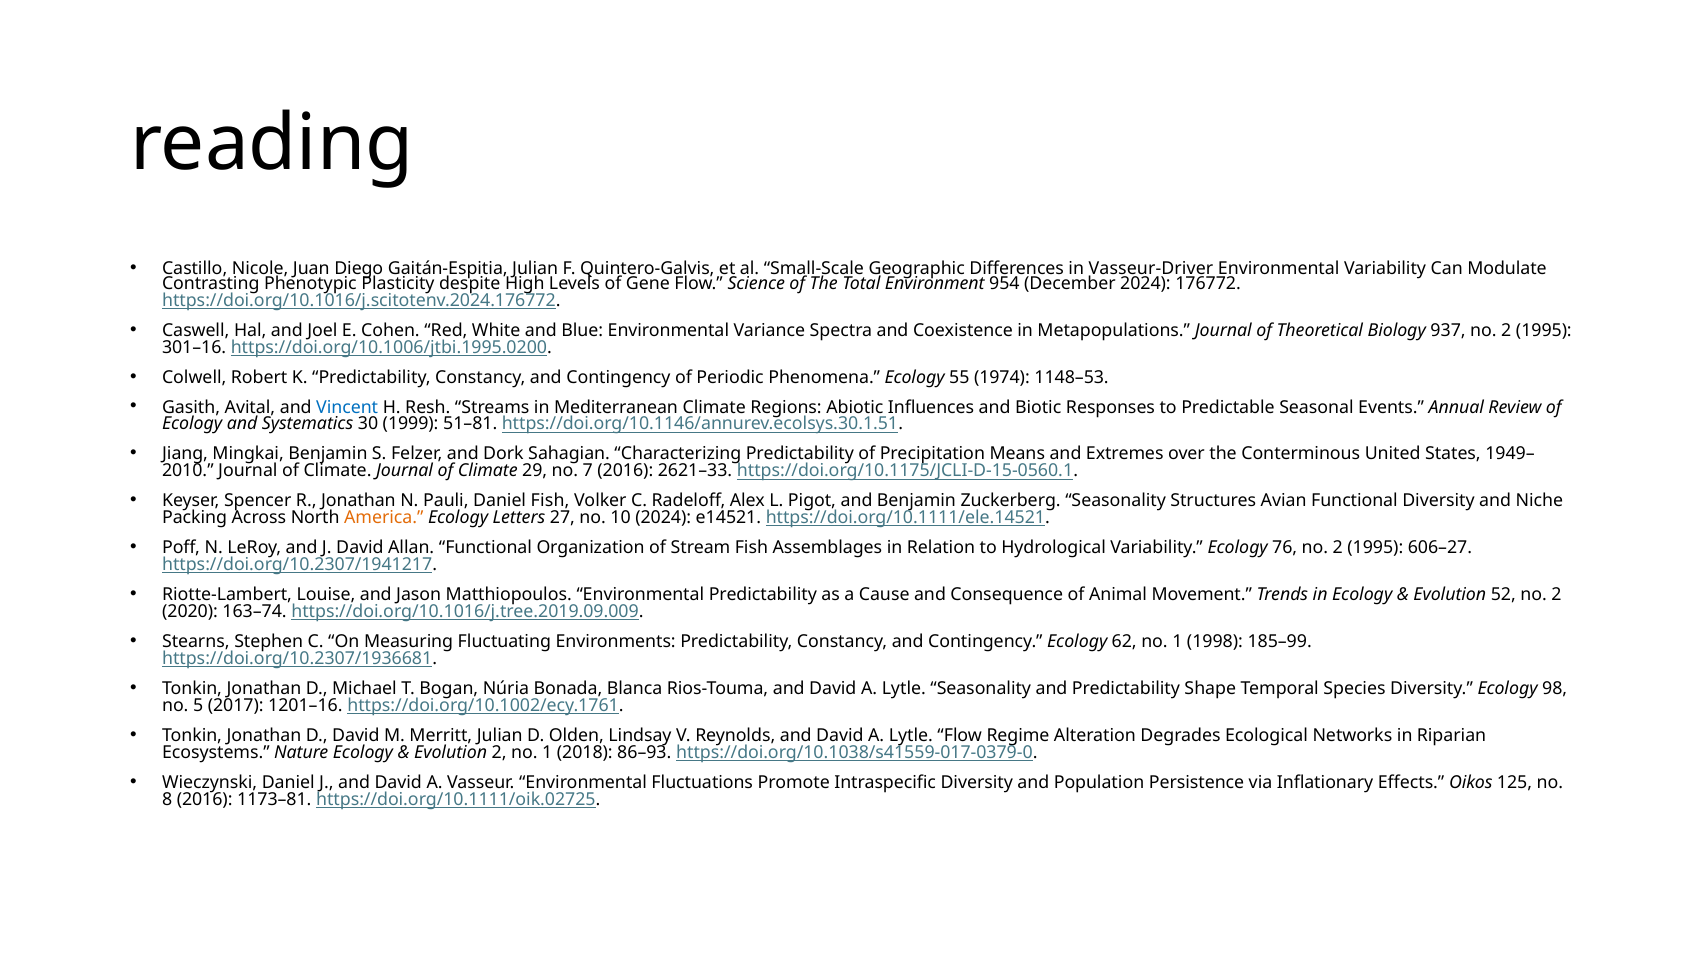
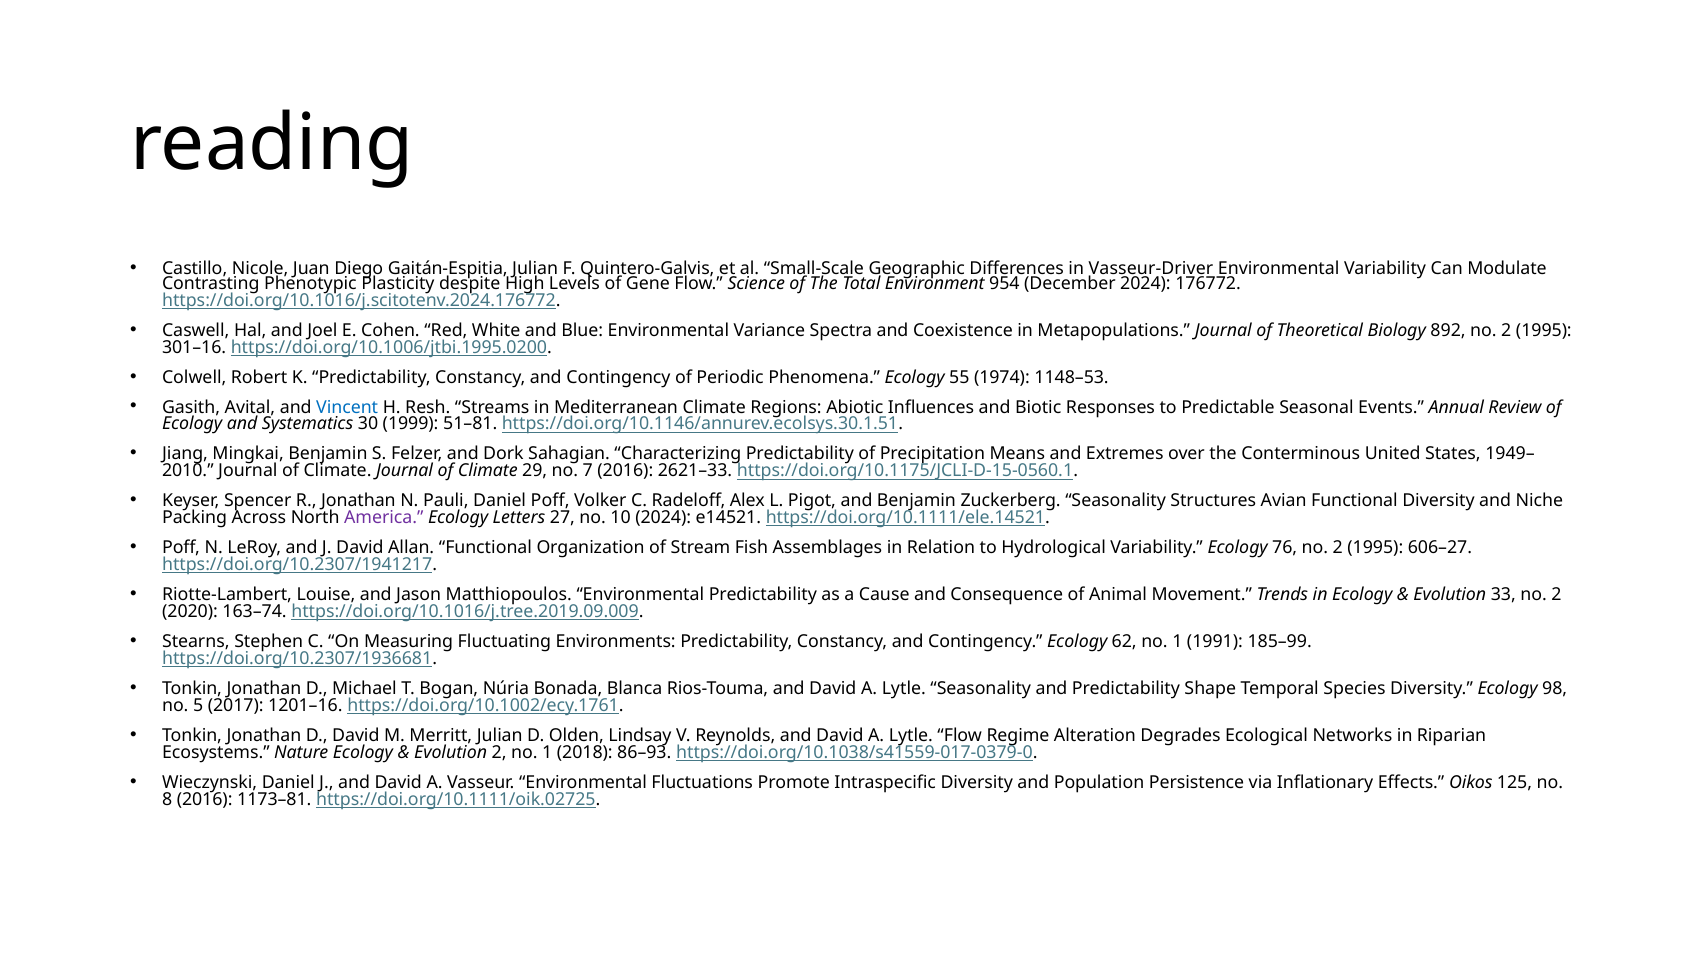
937: 937 -> 892 (1448, 331)
Daniel Fish: Fish -> Poff (550, 501)
America colour: orange -> purple (384, 518)
52: 52 -> 33 (1503, 595)
1998: 1998 -> 1991 (1215, 642)
